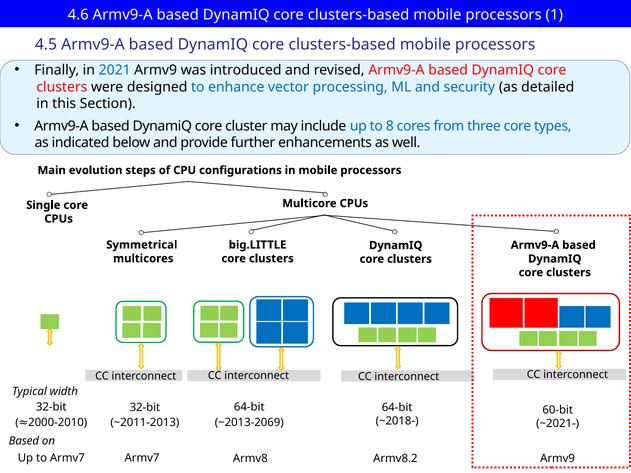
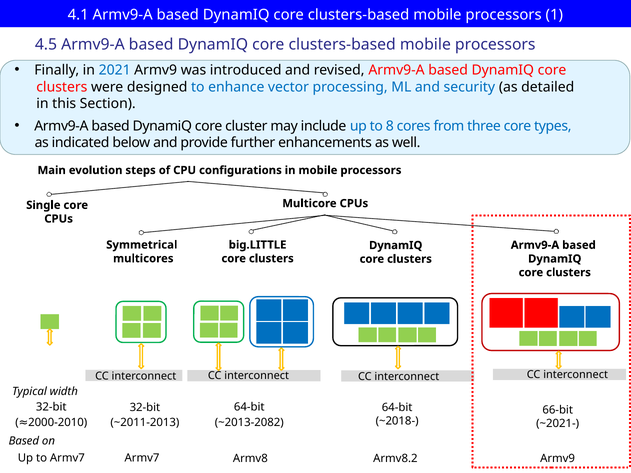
4.6: 4.6 -> 4.1 (78, 15)
60-bit: 60-bit -> 66-bit (558, 410)
~2013-2069: ~2013-2069 -> ~2013-2082 (249, 423)
